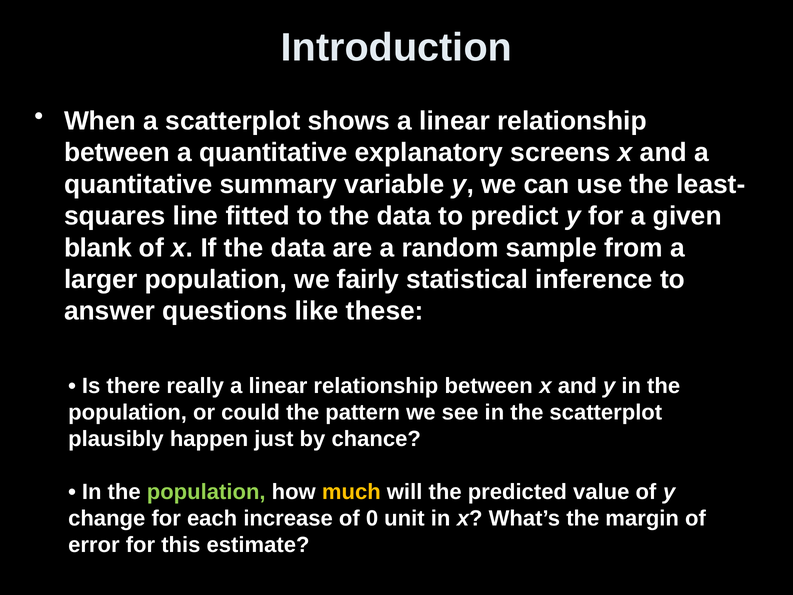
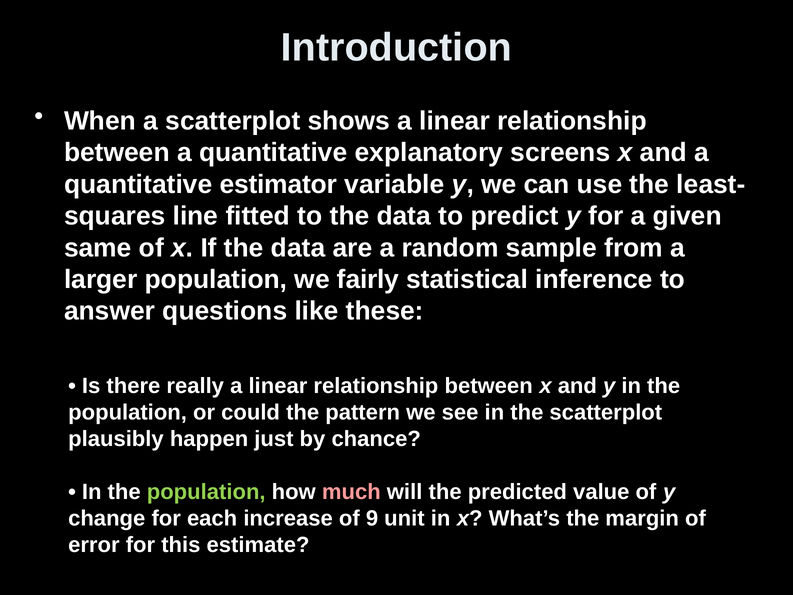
summary: summary -> estimator (278, 184)
blank: blank -> same (98, 248)
much colour: yellow -> pink (351, 492)
0: 0 -> 9 (372, 518)
